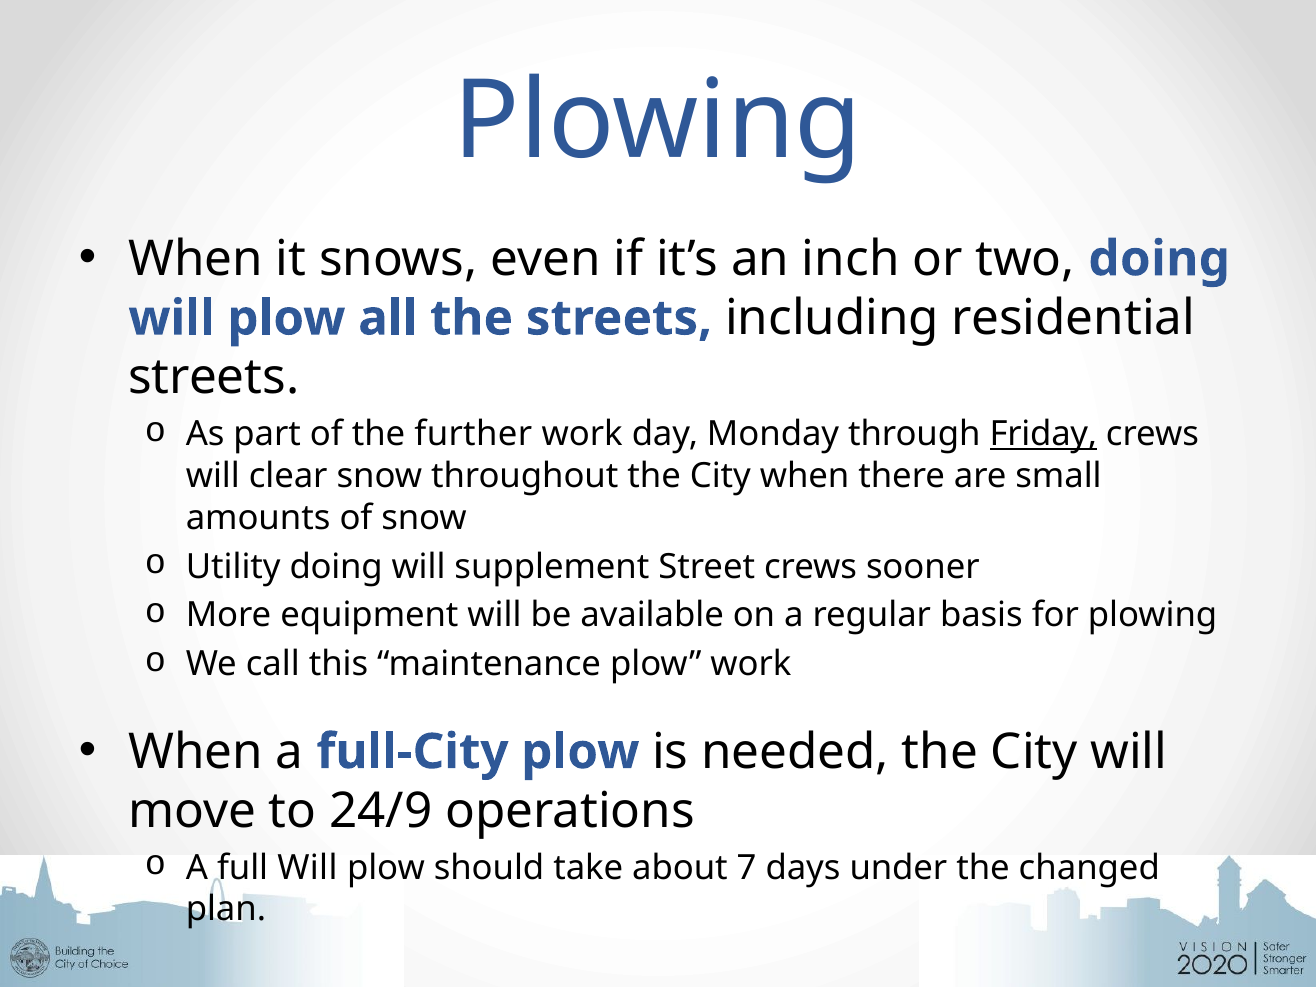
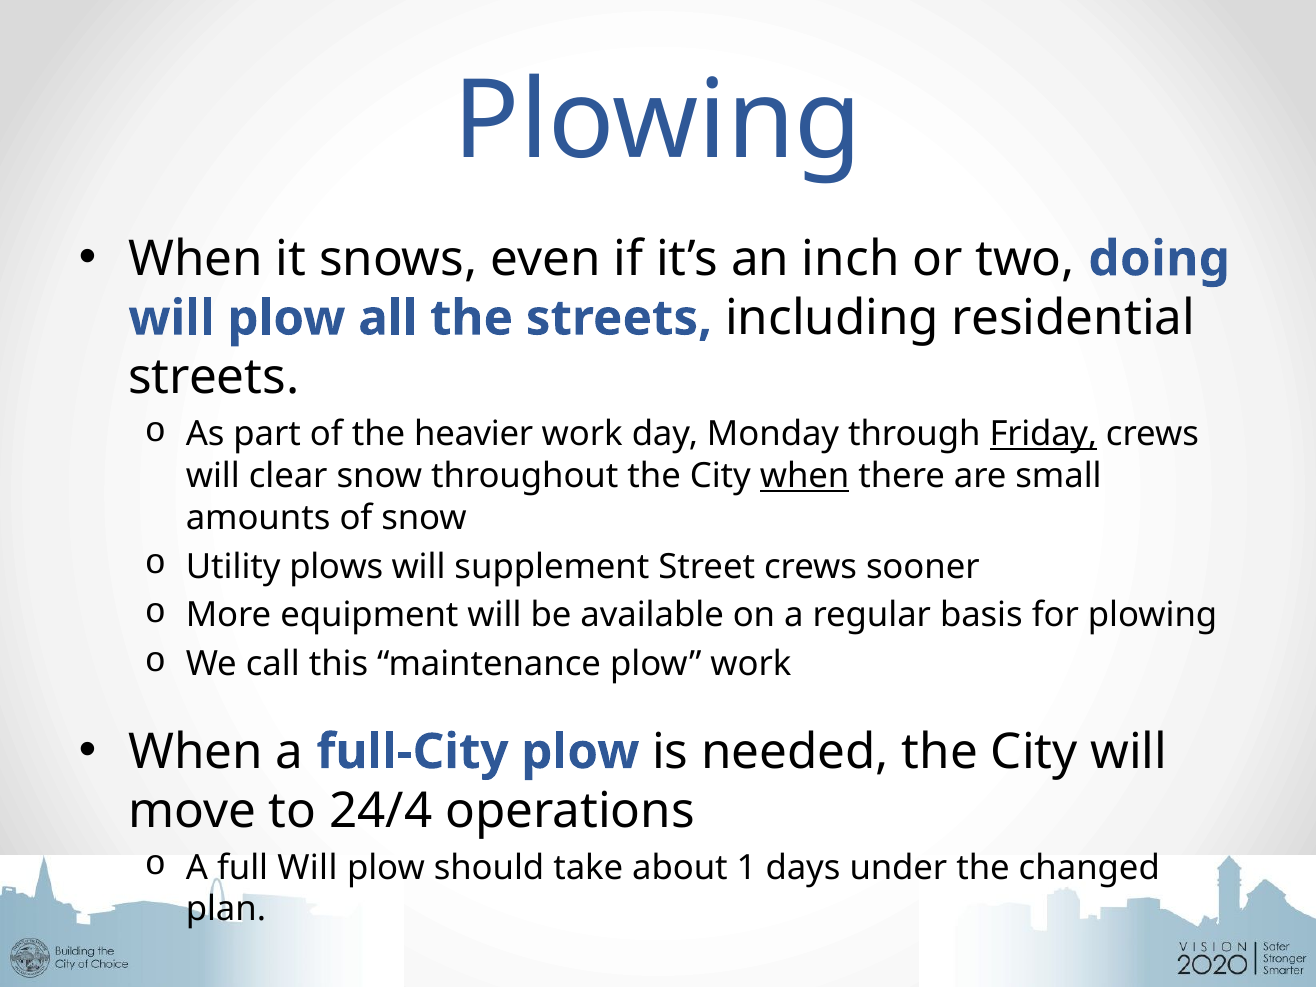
further: further -> heavier (474, 434)
when underline: none -> present (805, 476)
Utility doing: doing -> plows (336, 567)
24/9: 24/9 -> 24/4 (381, 811)
7: 7 -> 1 (747, 868)
